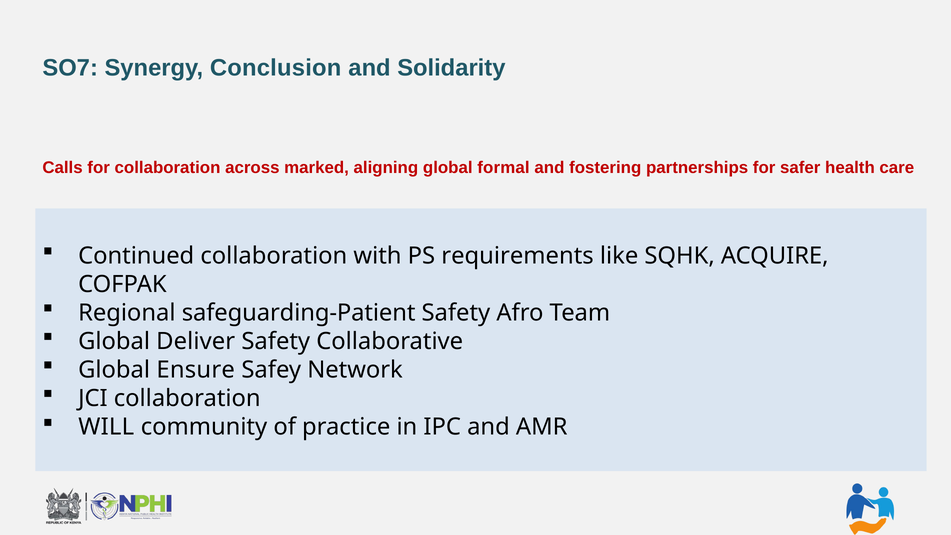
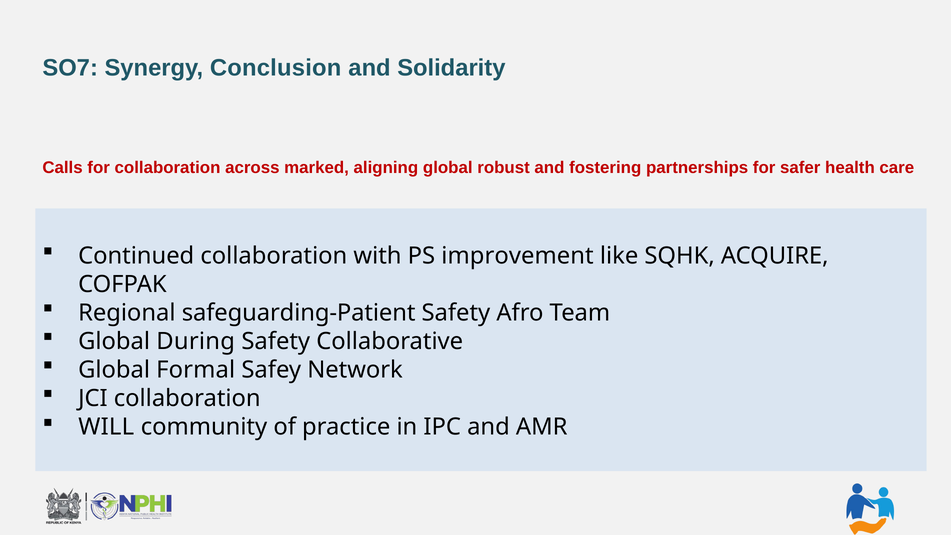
formal: formal -> robust (504, 168)
requirements: requirements -> improvement (518, 256)
Deliver: Deliver -> During (196, 341)
Ensure: Ensure -> Formal (196, 370)
